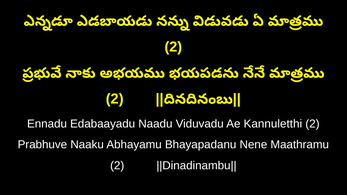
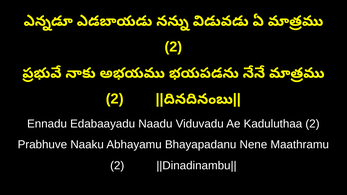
Kannuletthi: Kannuletthi -> Kaduluthaa (273, 124)
